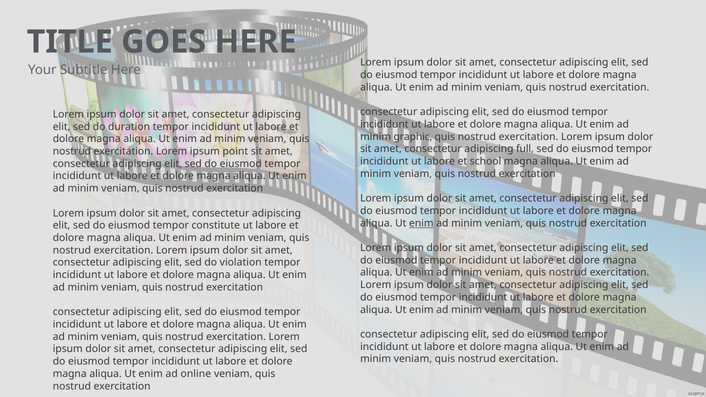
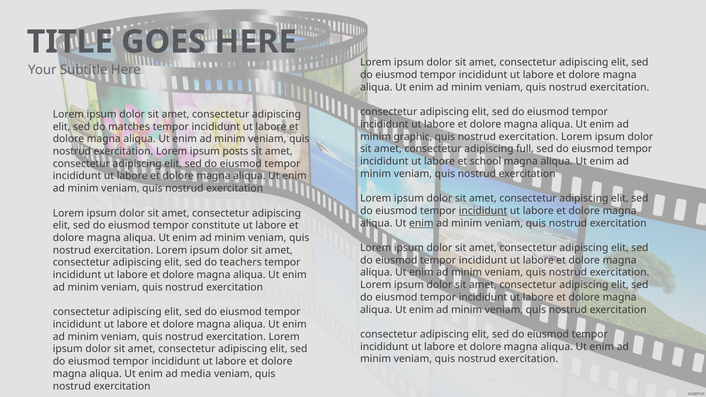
duration: duration -> matches (129, 127)
point: point -> posts (235, 151)
incididunt underline: none -> present (483, 211)
violation: violation -> teachers (241, 263)
online: online -> media (196, 374)
